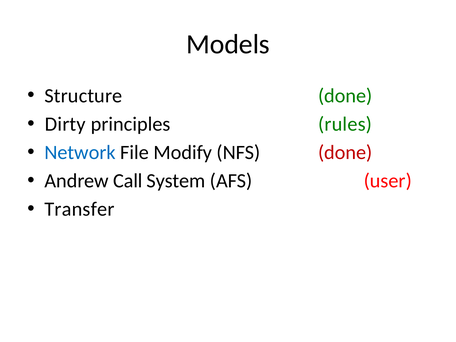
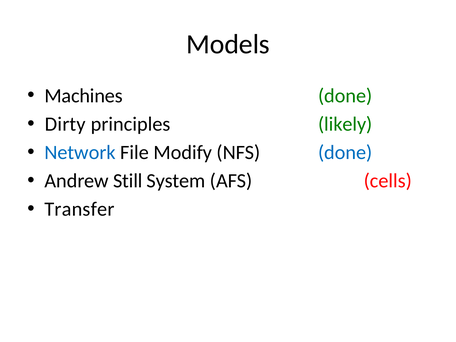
Structure: Structure -> Machines (84, 96)
rules: rules -> likely (345, 124)
done colour: red -> blue (345, 152)
Call: Call -> Still (128, 181)
user: user -> cells (388, 181)
